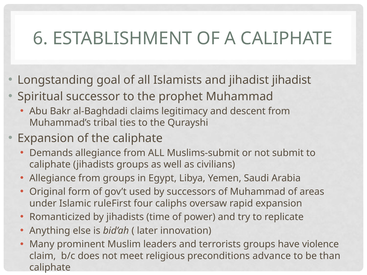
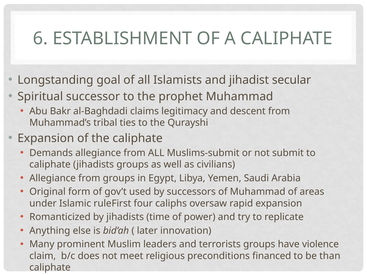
jihadist jihadist: jihadist -> secular (292, 80)
advance: advance -> financed (272, 256)
